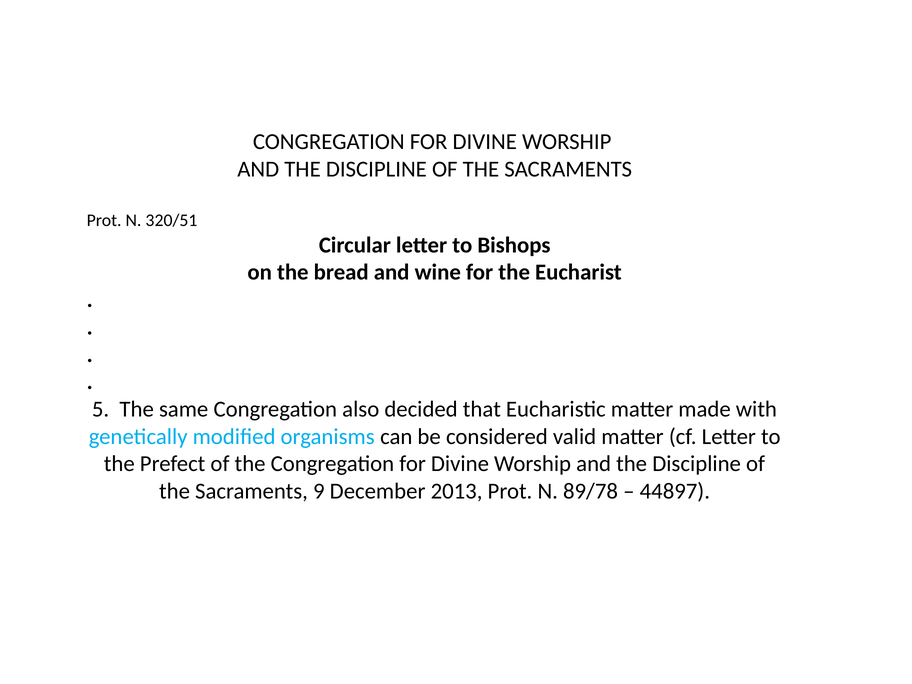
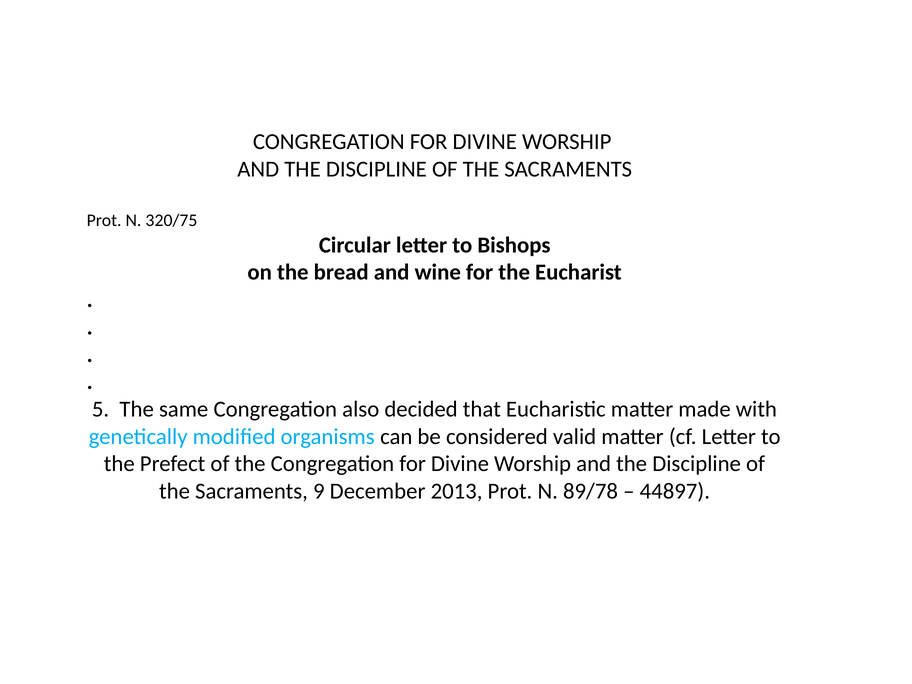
320/51: 320/51 -> 320/75 (171, 220)
